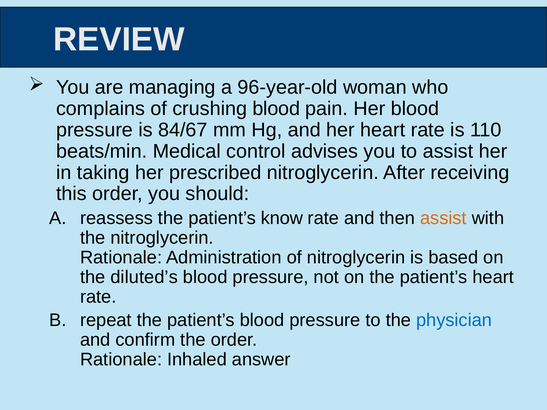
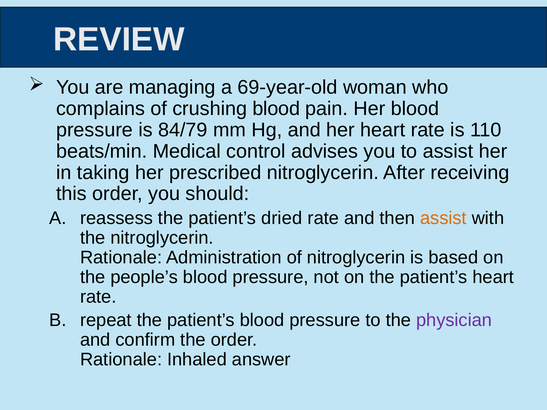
96-year-old: 96-year-old -> 69-year-old (288, 87)
84/67: 84/67 -> 84/79 (183, 130)
know: know -> dried (282, 218)
diluted’s: diluted’s -> people’s (144, 277)
physician colour: blue -> purple (454, 320)
